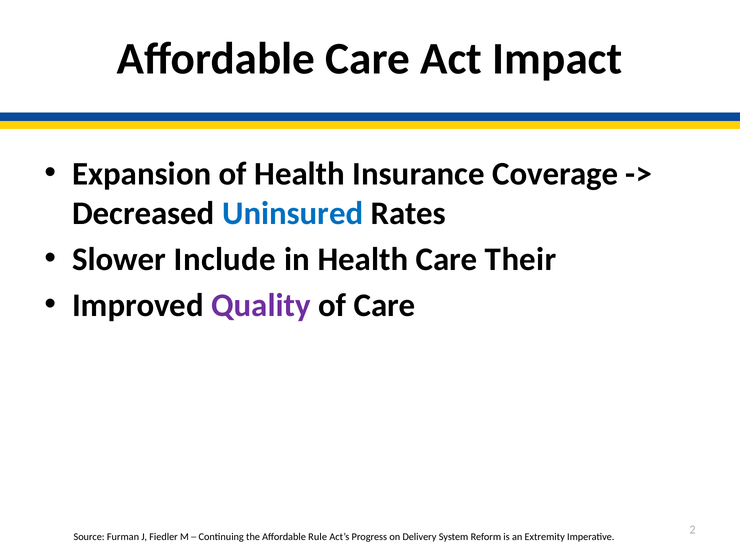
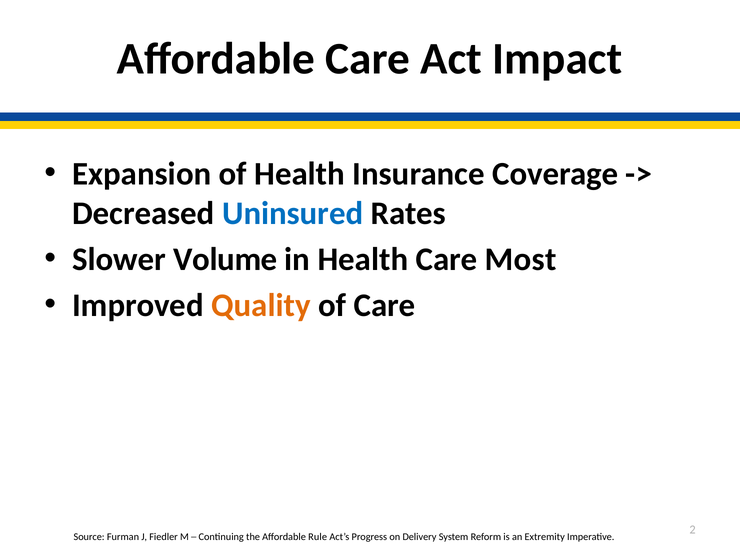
Include: Include -> Volume (225, 259)
Their: Their -> Most (521, 259)
Quality colour: purple -> orange (261, 305)
